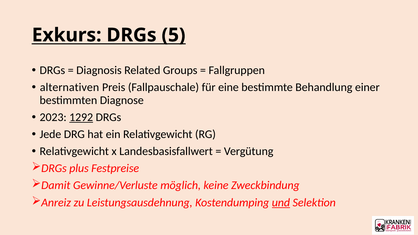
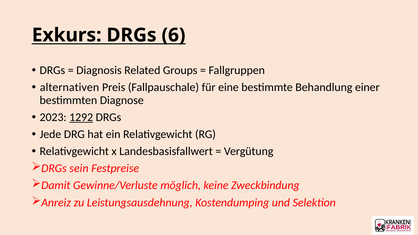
5: 5 -> 6 (173, 35)
plus: plus -> sein (79, 168)
und underline: present -> none (281, 203)
